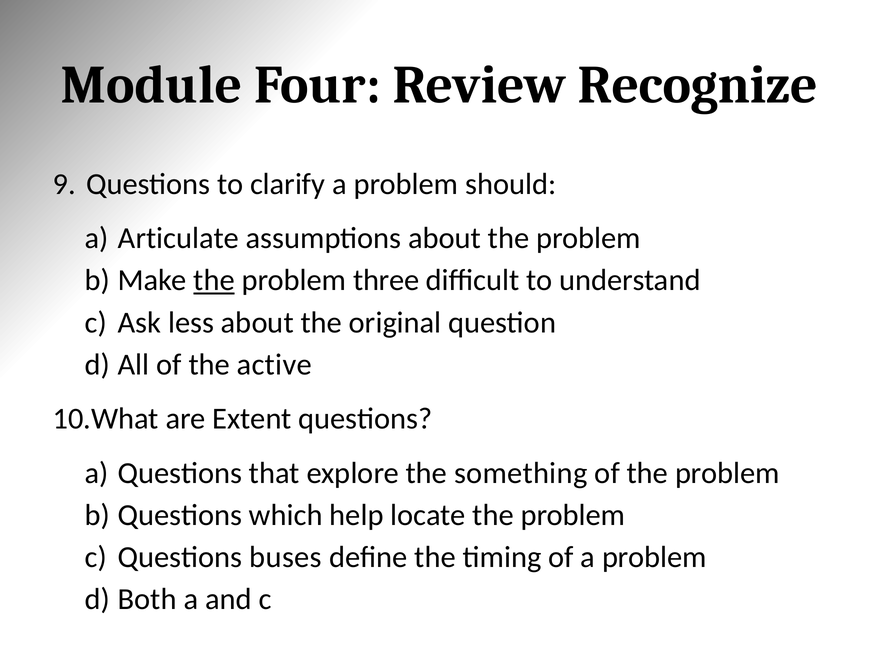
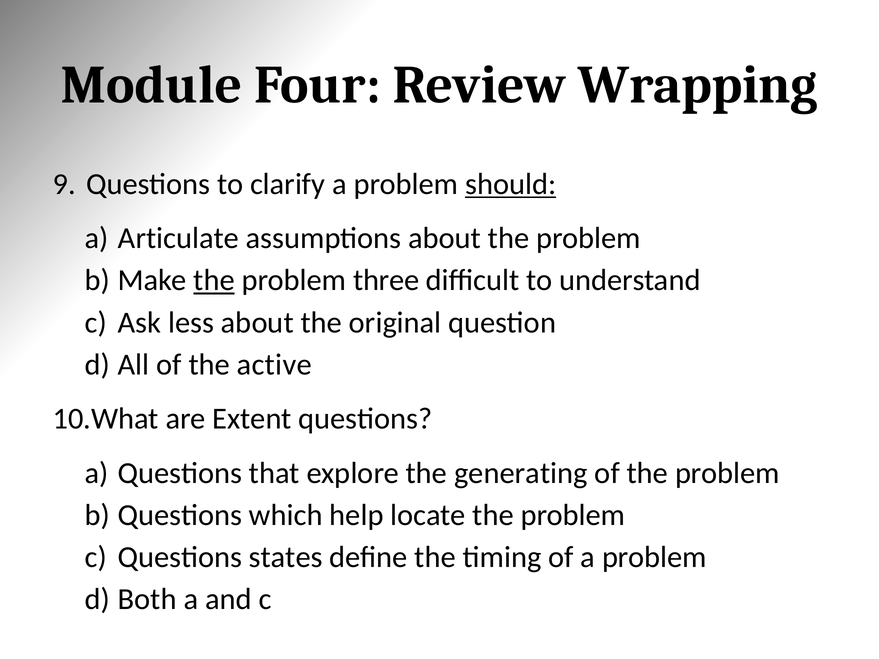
Recognize: Recognize -> Wrapping (698, 85)
should underline: none -> present (511, 184)
something: something -> generating (521, 473)
buses: buses -> states (286, 557)
